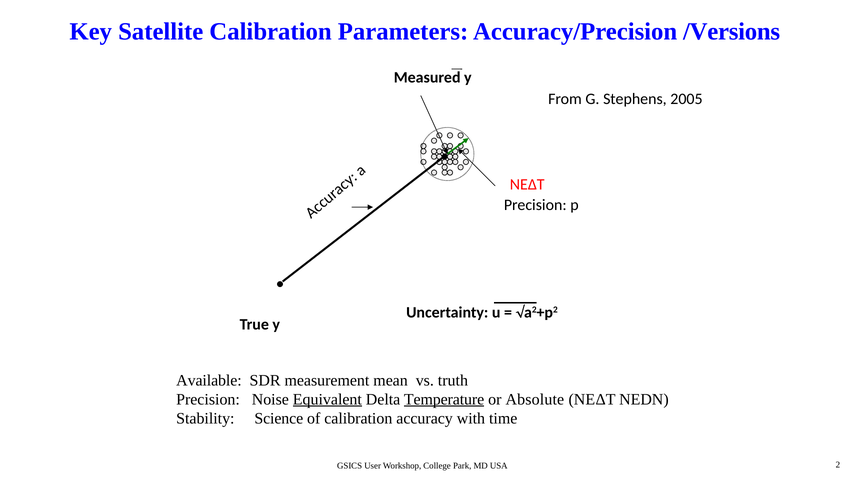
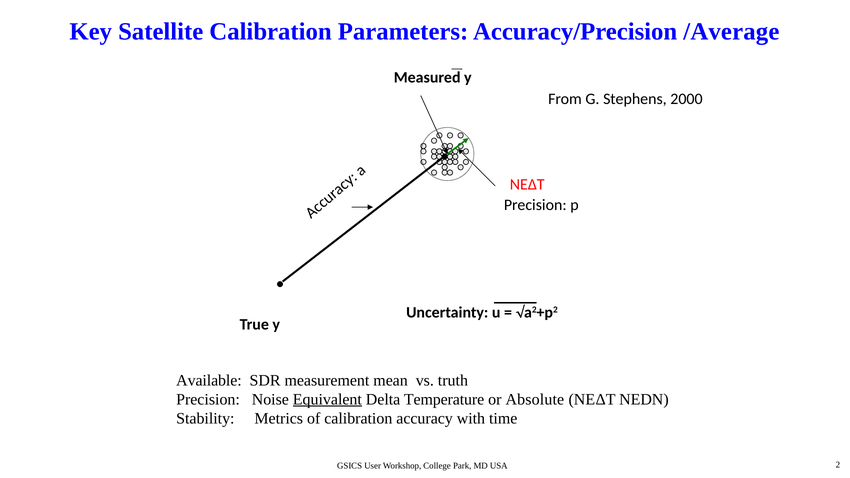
/Versions: /Versions -> /Average (731, 32)
2005: 2005 -> 2000 (686, 99)
Temperature underline: present -> none (444, 399)
Science: Science -> Metrics (279, 419)
